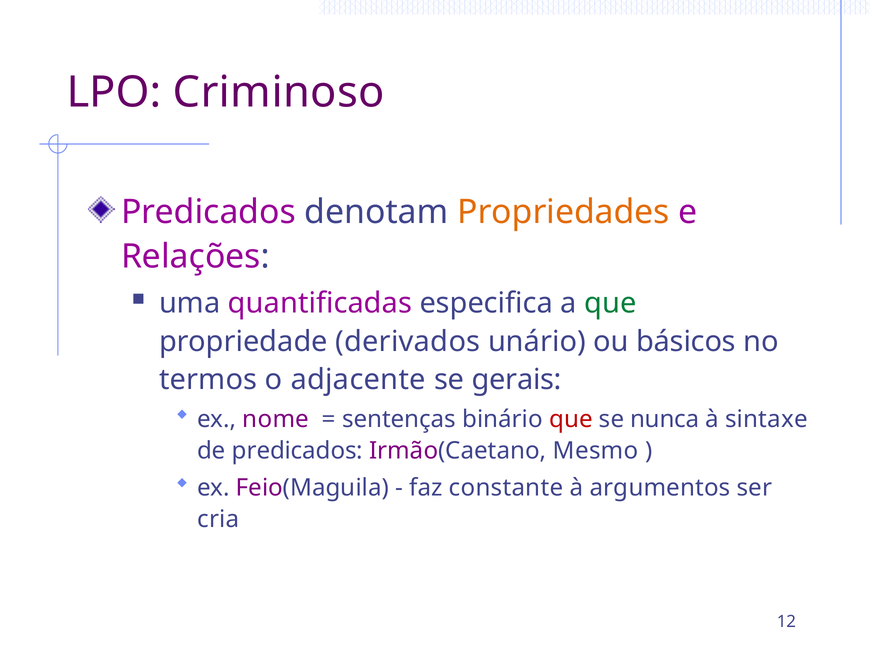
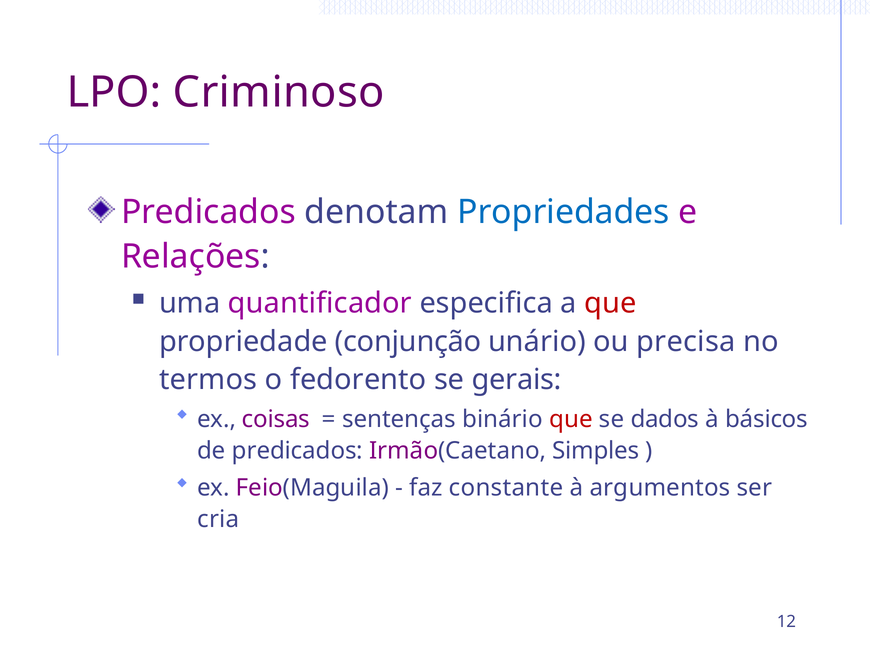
Propriedades colour: orange -> blue (563, 212)
quantificadas: quantificadas -> quantificador (320, 304)
que colour: green -> red (610, 304)
derivados: derivados -> conjunção (408, 342)
básicos: básicos -> precisa (686, 342)
adjacente: adjacente -> fedorento (358, 380)
nome: nome -> coisas (276, 419)
nunca: nunca -> dados (665, 419)
sintaxe: sintaxe -> básicos (767, 419)
Mesmo: Mesmo -> Simples (596, 451)
